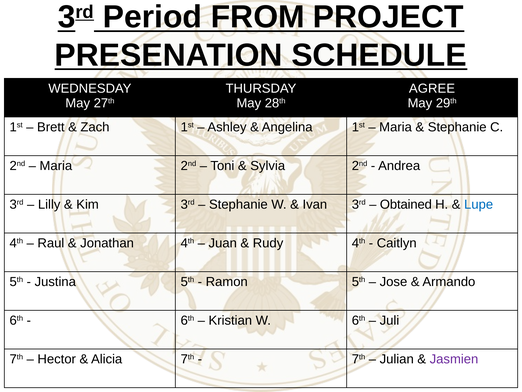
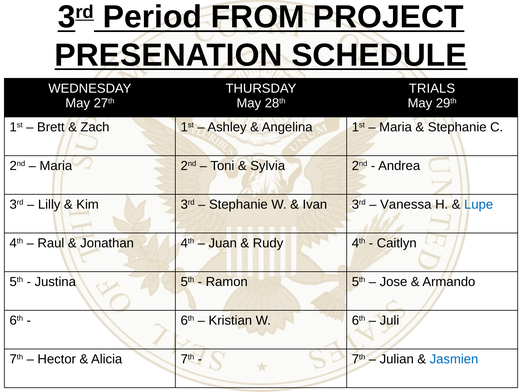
AGREE: AGREE -> TRIALS (432, 88)
Obtained: Obtained -> Vanessa (406, 204)
Jasmien colour: purple -> blue (454, 359)
